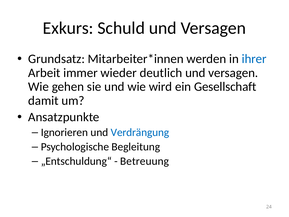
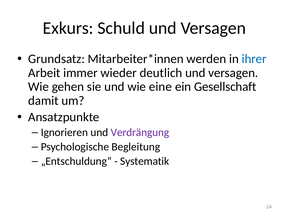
wird: wird -> eine (160, 87)
Verdrängung colour: blue -> purple (140, 132)
Betreuung: Betreuung -> Systematik (145, 161)
